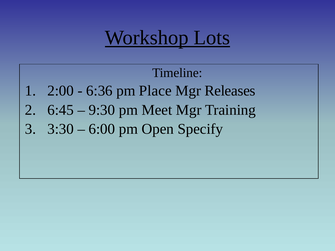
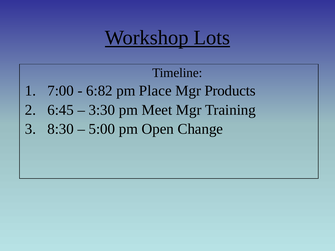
2:00: 2:00 -> 7:00 (61, 91)
6:36: 6:36 -> 6:82 (99, 91)
Releases: Releases -> Products (230, 91)
9:30: 9:30 -> 3:30 (102, 110)
3:30: 3:30 -> 8:30 (61, 129)
6:00: 6:00 -> 5:00 (102, 129)
Specify: Specify -> Change (200, 129)
